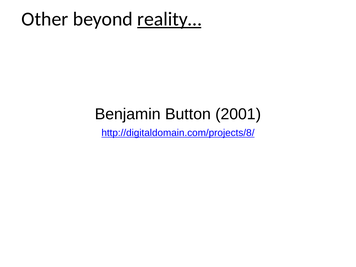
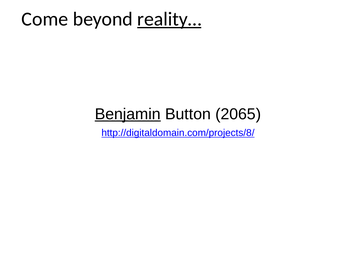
Other: Other -> Come (45, 19)
Benjamin underline: none -> present (128, 114)
2001: 2001 -> 2065 (238, 114)
